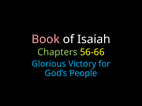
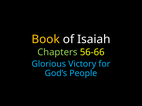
Book colour: pink -> yellow (46, 39)
